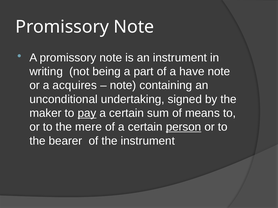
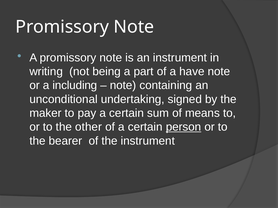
acquires: acquires -> including (75, 86)
pay underline: present -> none (87, 113)
mere: mere -> other (89, 127)
